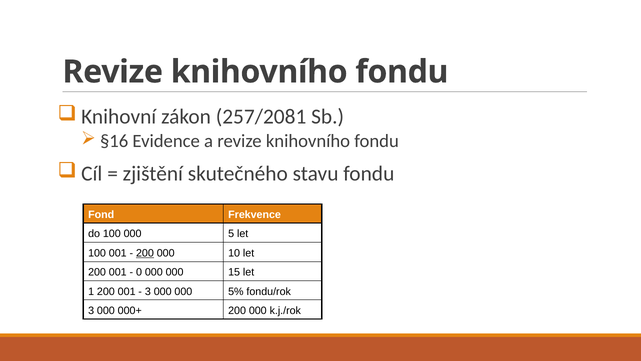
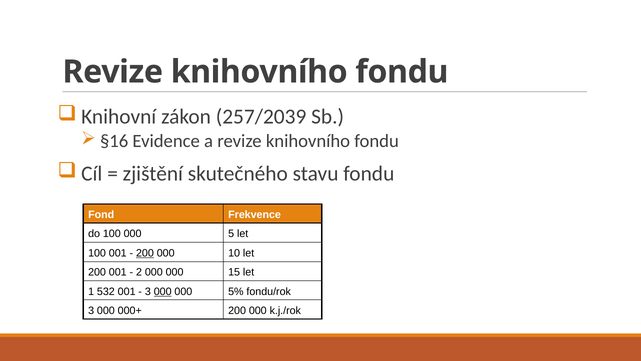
257/2081: 257/2081 -> 257/2039 (261, 117)
0: 0 -> 2 (139, 272)
1 200: 200 -> 532 (106, 291)
000 underline: none -> present (163, 291)
